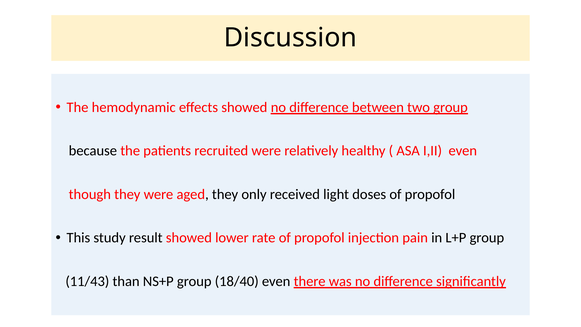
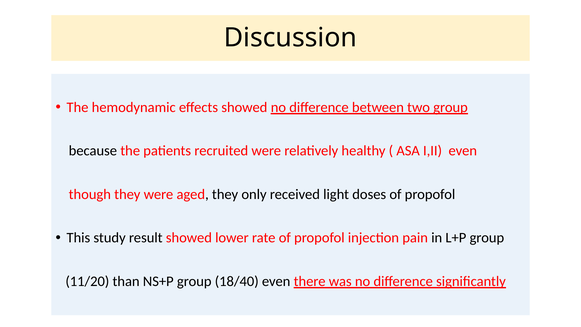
11/43: 11/43 -> 11/20 (87, 281)
